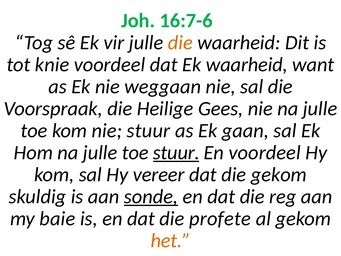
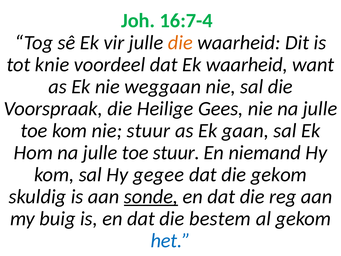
16:7-6: 16:7-6 -> 16:7-4 (186, 21)
stuur underline: present -> none (176, 153)
En voordeel: voordeel -> niemand (265, 153)
vereer: vereer -> gegee (159, 174)
baie: baie -> buig (57, 218)
profete: profete -> bestem (220, 218)
het colour: orange -> blue (171, 240)
